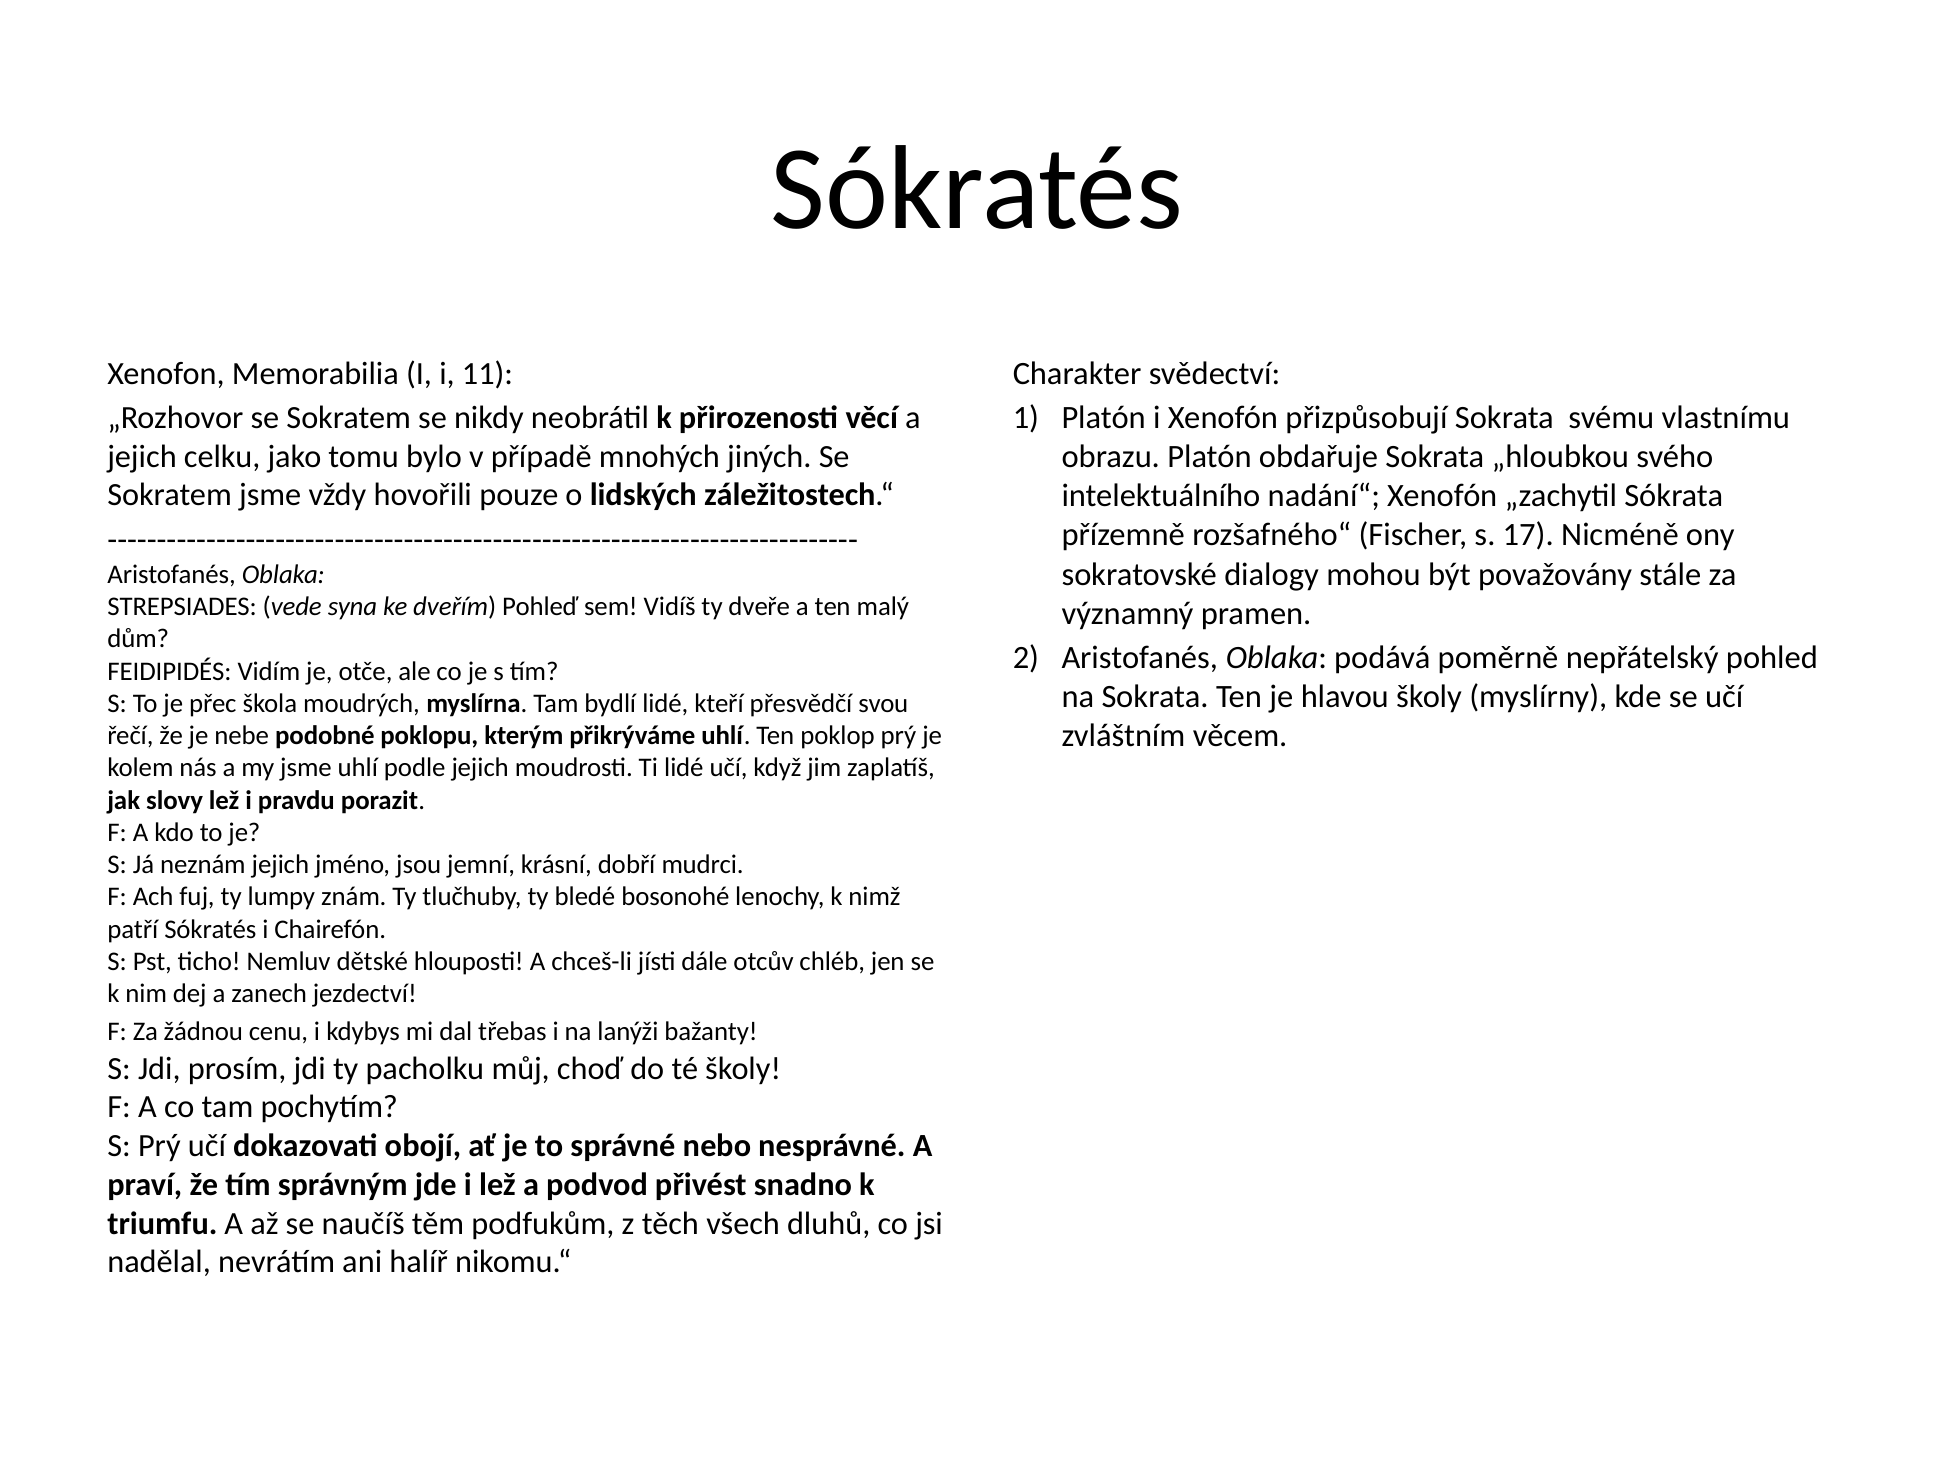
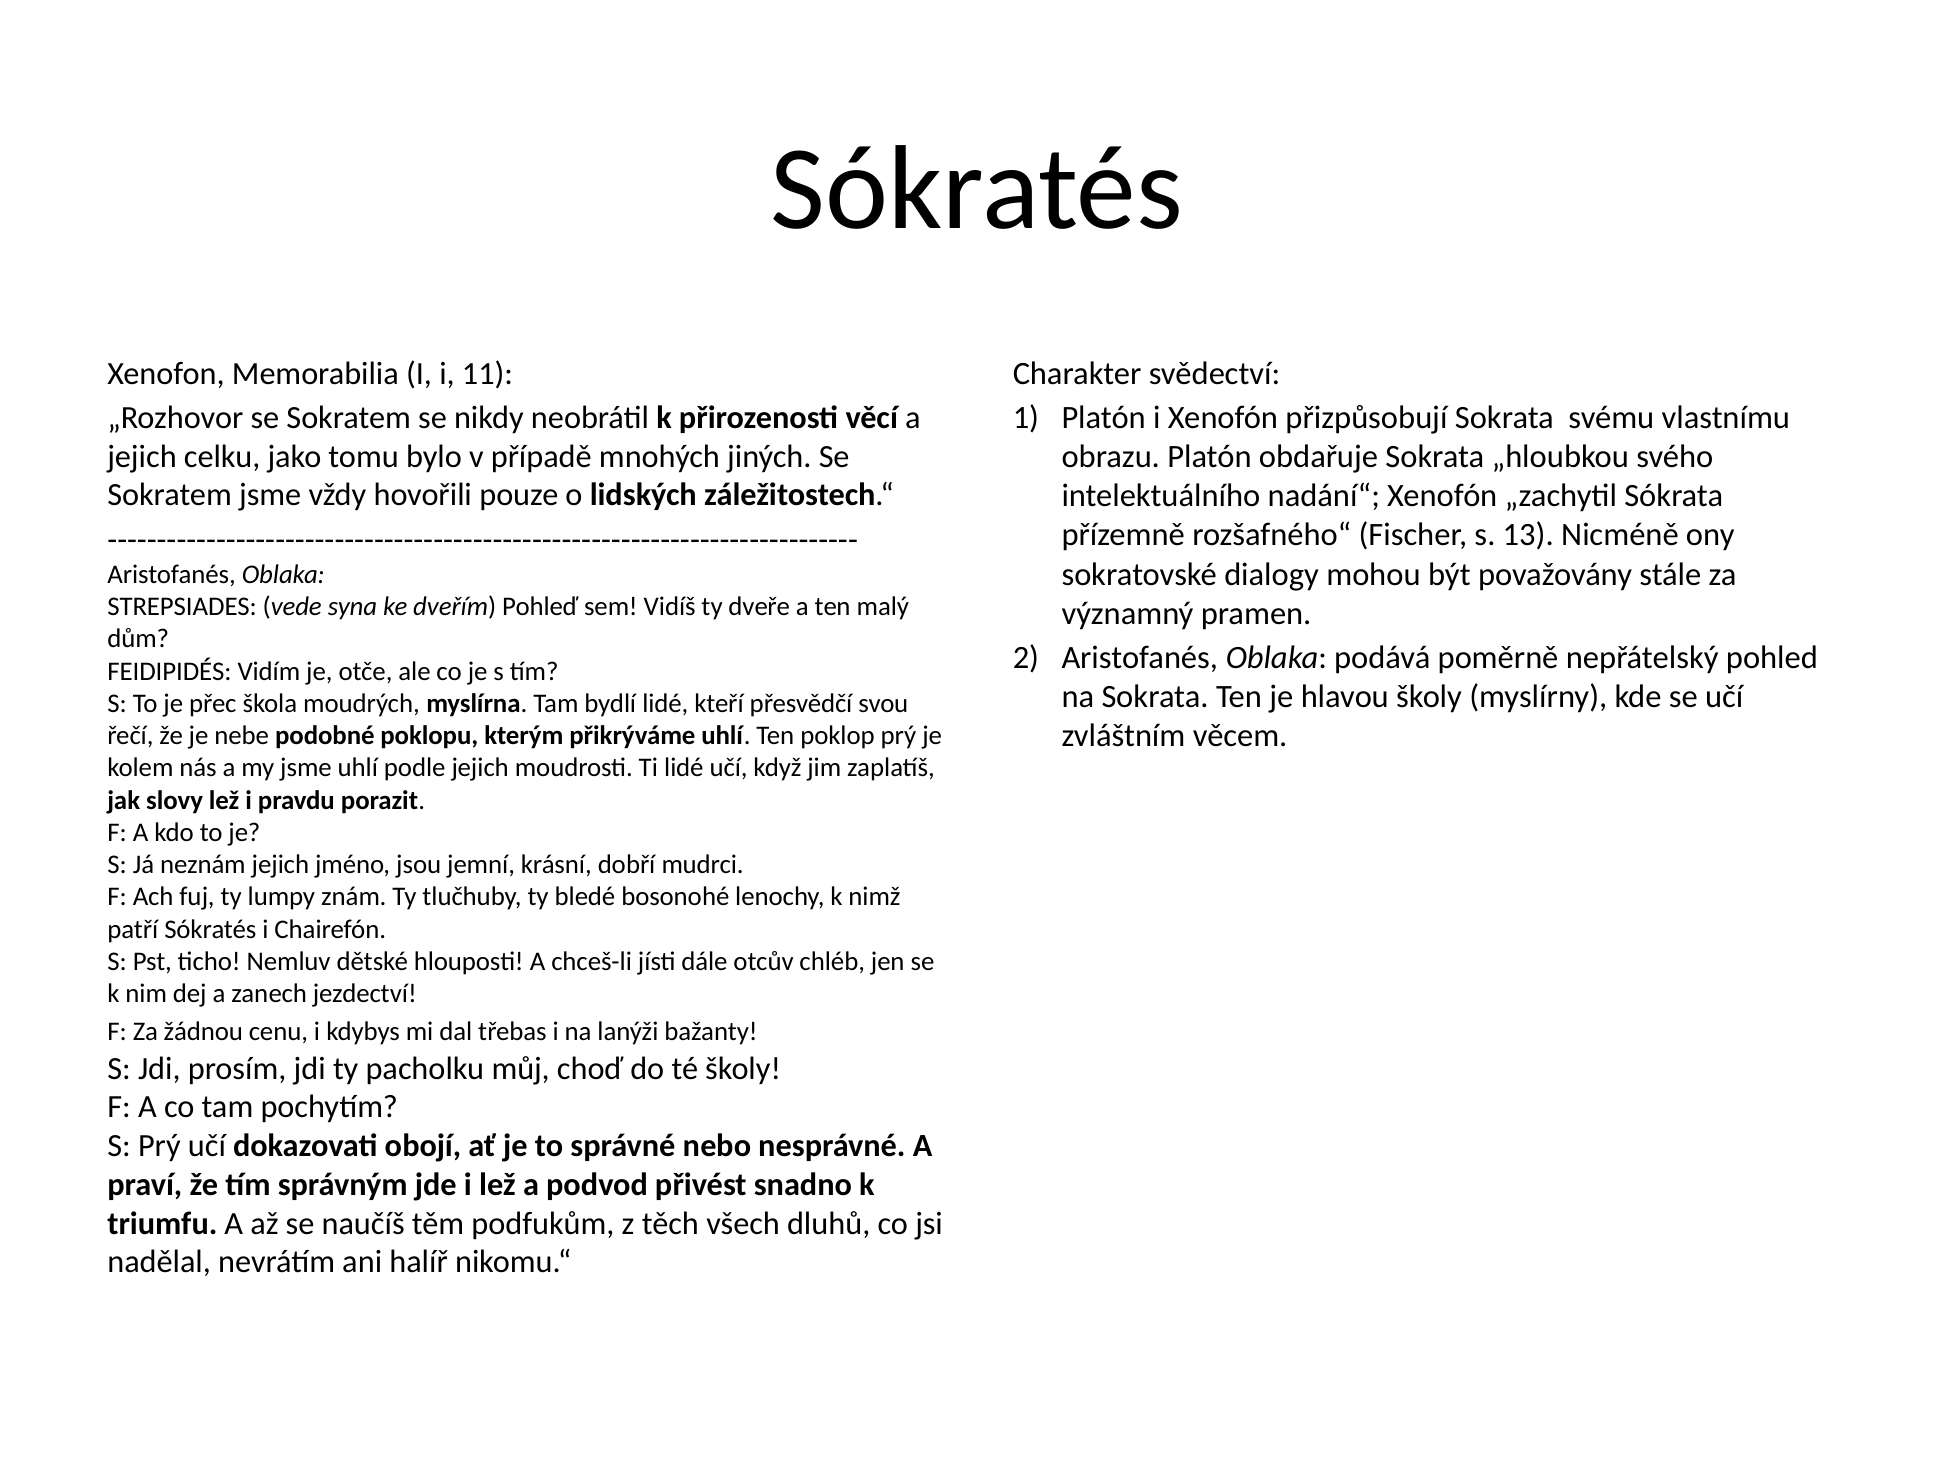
17: 17 -> 13 (1528, 535)
